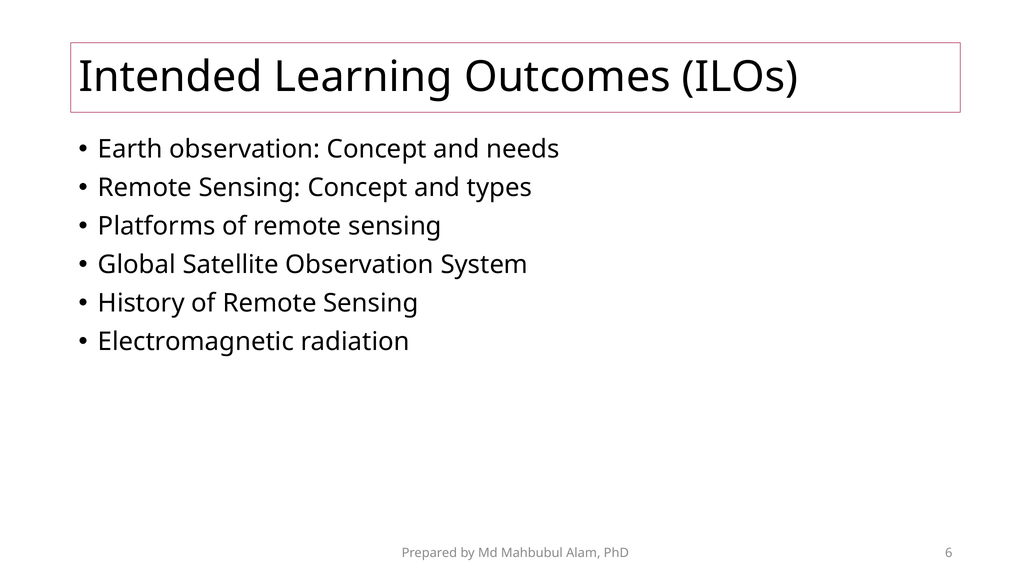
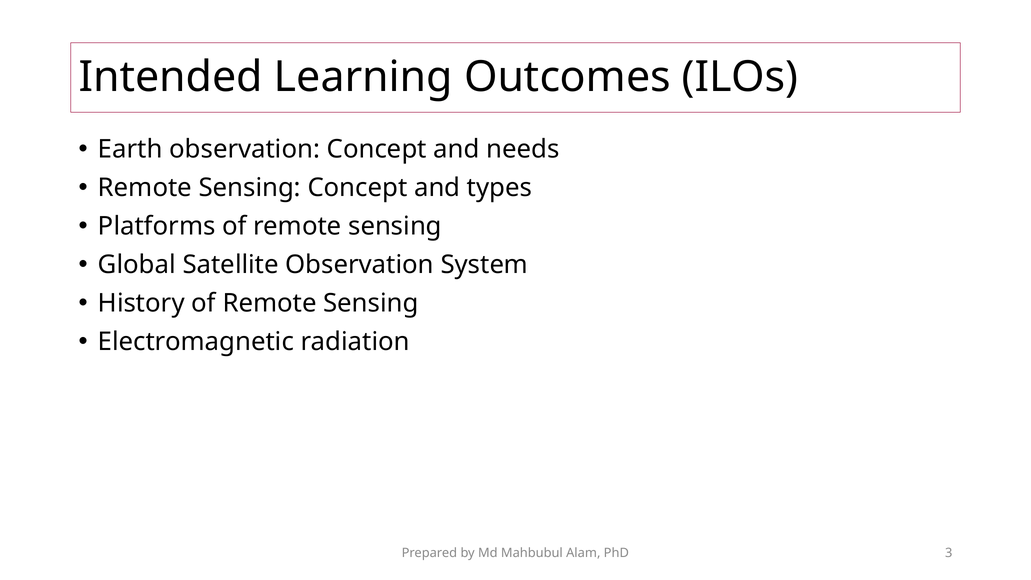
6: 6 -> 3 (949, 553)
